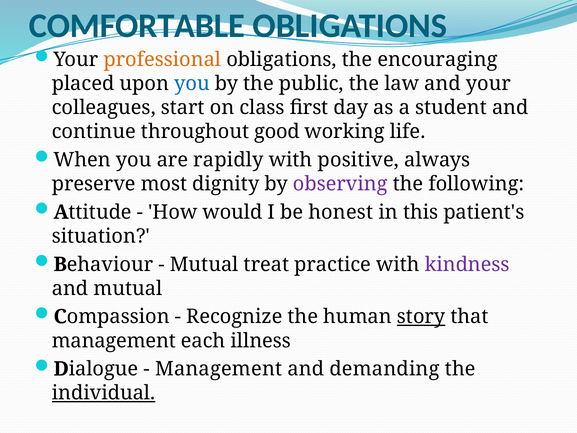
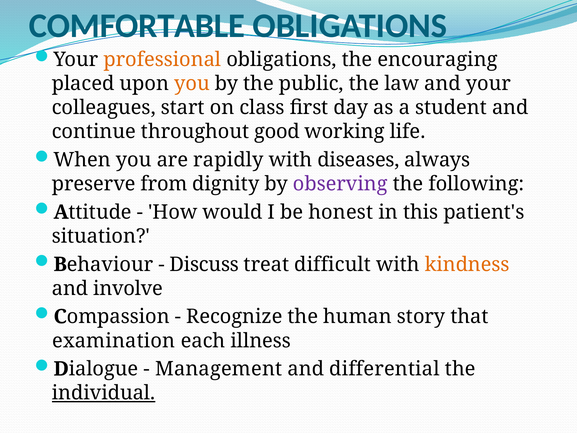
you colour: blue -> orange (192, 84)
positive: positive -> diseases (358, 160)
most: most -> from (164, 184)
Mutual: Mutual -> Discuss (204, 264)
practice: practice -> difficult (333, 264)
kindness colour: purple -> orange (467, 264)
and mutual: mutual -> involve (128, 288)
story underline: present -> none (421, 317)
management: management -> examination (114, 341)
demanding: demanding -> differential (384, 369)
